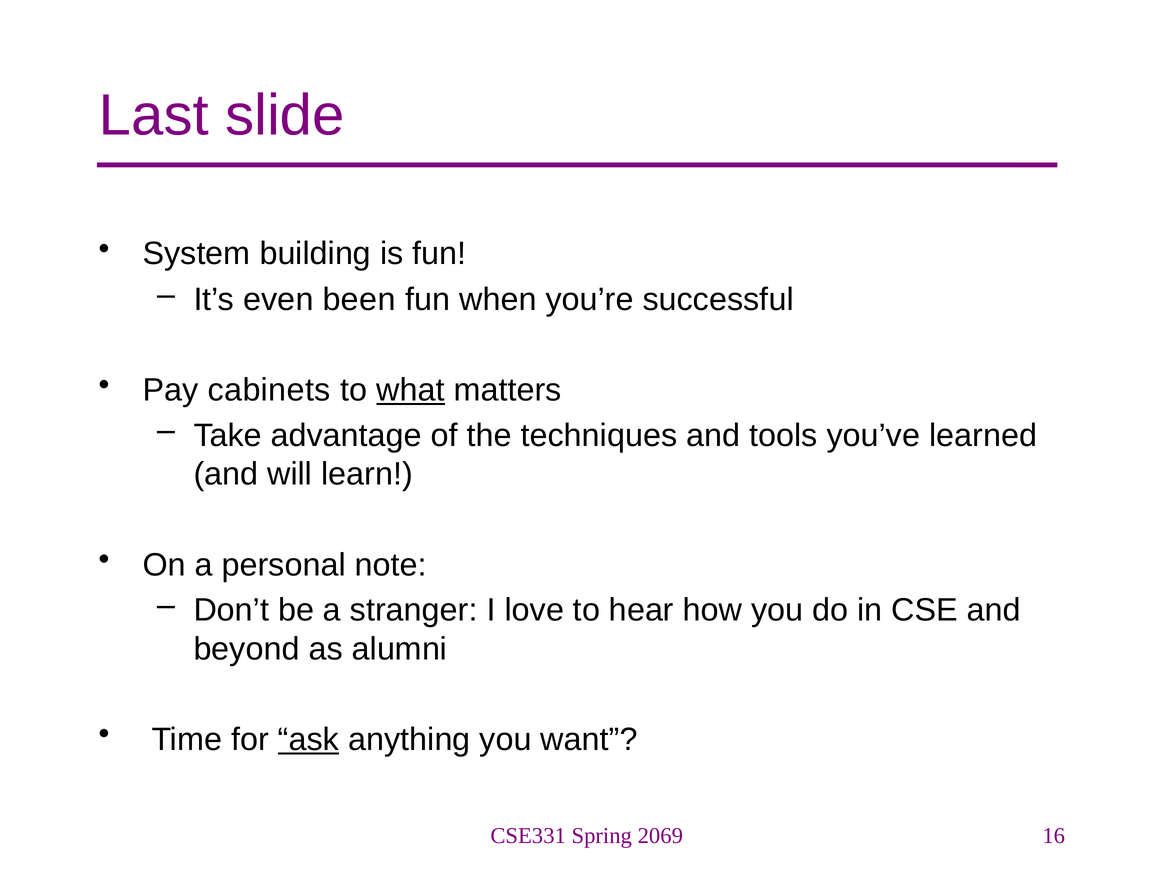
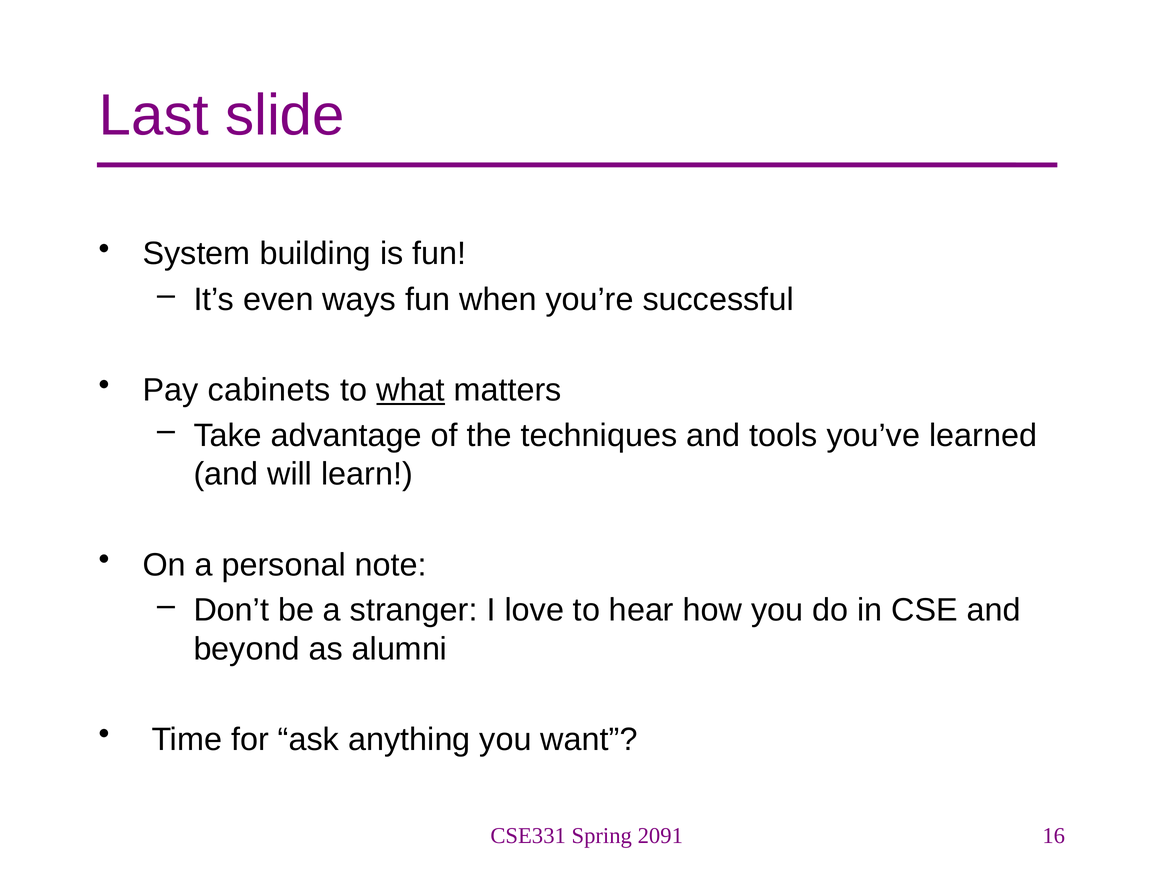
been: been -> ways (359, 300)
ask underline: present -> none (309, 740)
2069: 2069 -> 2091 (660, 836)
